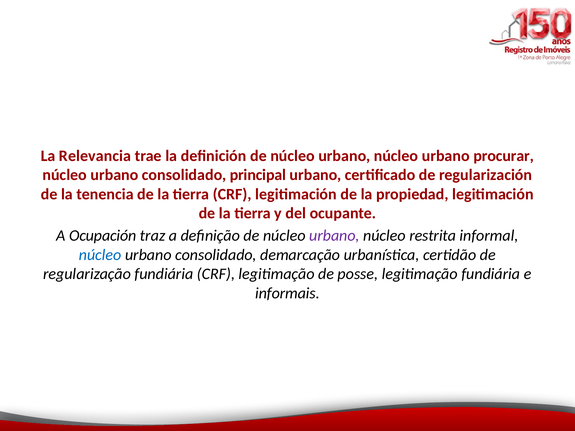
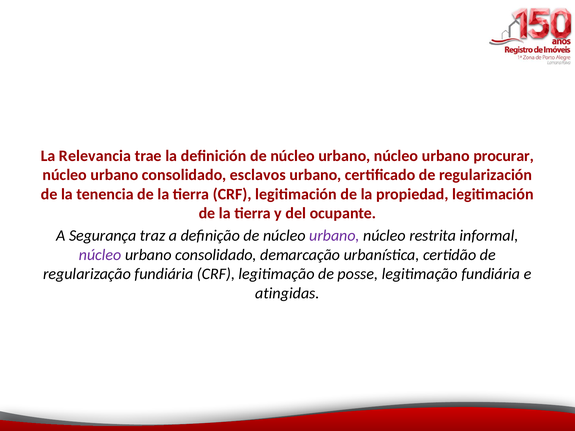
principal: principal -> esclavos (258, 175)
Ocupación: Ocupación -> Segurança (103, 236)
núcleo colour: blue -> purple (100, 255)
informais: informais -> atingidas (287, 293)
